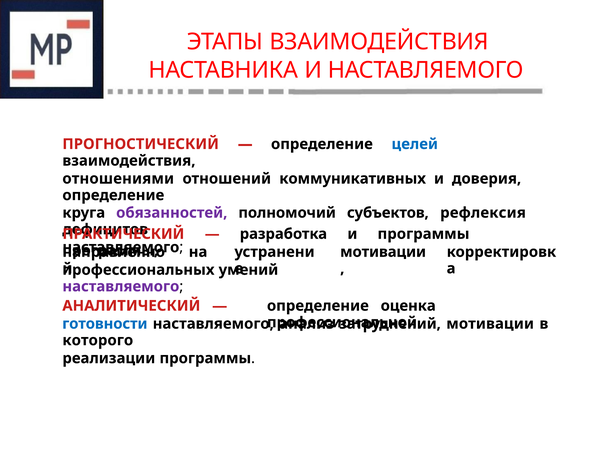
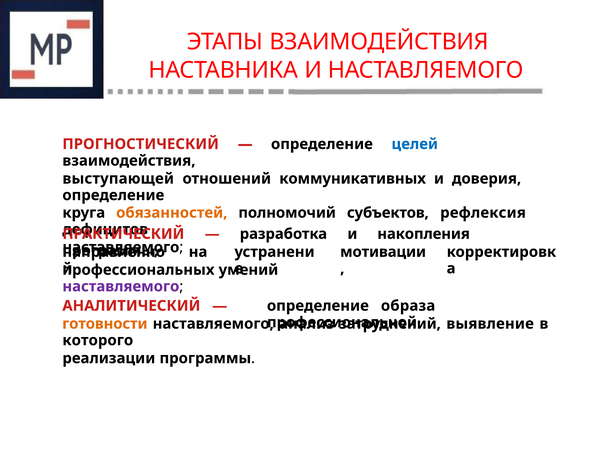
отношениями: отношениями -> выступающей (118, 178)
обязанностей colour: purple -> orange (172, 213)
и программы: программы -> накопления (424, 234)
оценка: оценка -> образа (408, 305)
готовности colour: blue -> orange (105, 323)
мотивации: мотивации -> выявление (490, 323)
